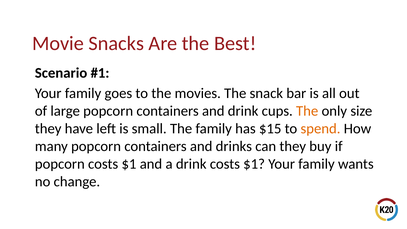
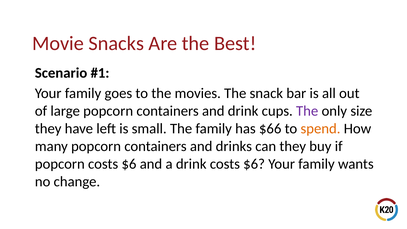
The colour: orange -> purple (307, 111)
$15: $15 -> $66 (270, 129)
popcorn costs $1: $1 -> $6 (129, 164)
drink costs $1: $1 -> $6 (254, 164)
